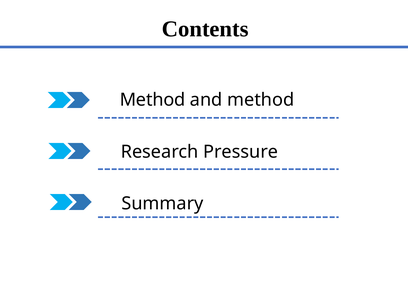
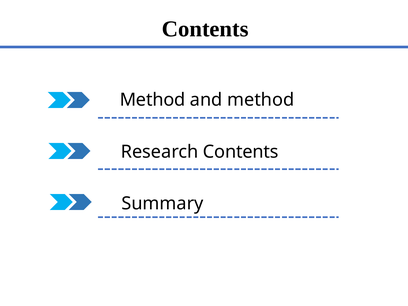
Research Pressure: Pressure -> Contents (241, 152)
